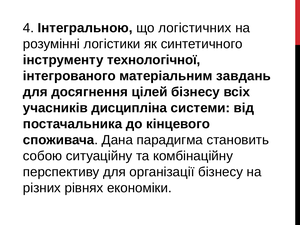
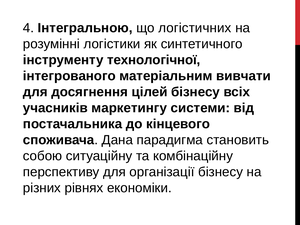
завдань: завдань -> вивчати (244, 76)
дисципліна: дисципліна -> маркетингу (129, 108)
